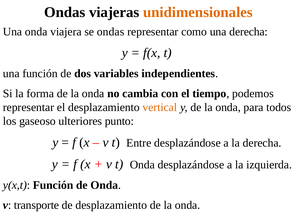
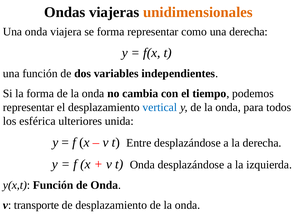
se ondas: ondas -> forma (111, 32)
vertical colour: orange -> blue (160, 108)
gaseoso: gaseoso -> esférica (37, 122)
punto: punto -> unida (119, 122)
